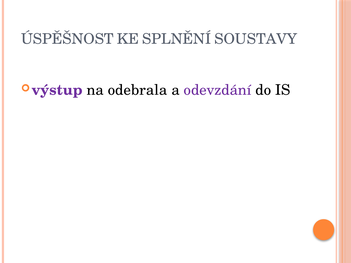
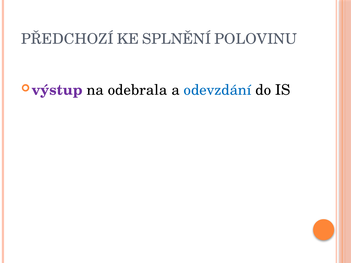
ÚSPĚŠNOST: ÚSPĚŠNOST -> PŘEDCHOZÍ (67, 39)
SOUSTAVY: SOUSTAVY -> POLOVINU (256, 39)
odevzdání colour: purple -> blue (218, 90)
